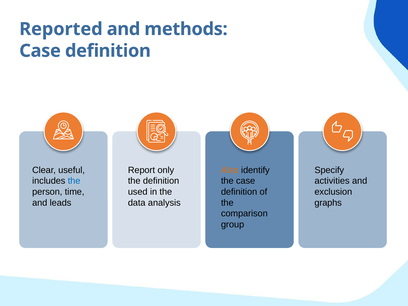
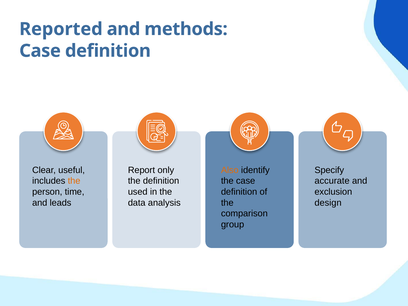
the colour: blue -> orange (74, 181)
activities: activities -> accurate (332, 181)
graphs: graphs -> design (328, 203)
